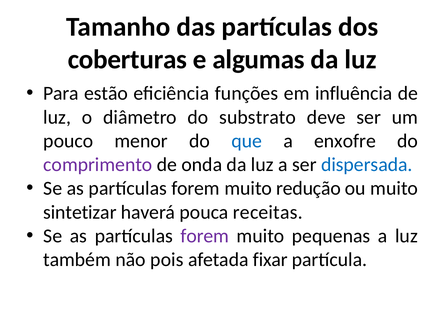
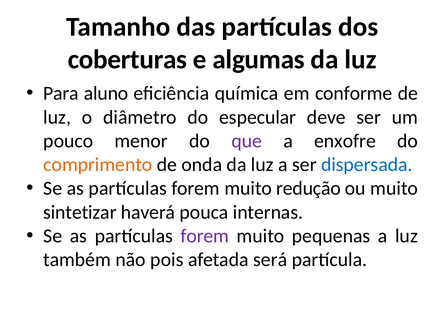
estão: estão -> aluno (106, 93)
funções: funções -> química (247, 93)
influência: influência -> conforme (354, 93)
substrato: substrato -> especular (258, 117)
que colour: blue -> purple (247, 141)
comprimento colour: purple -> orange (98, 165)
receitas: receitas -> internas (268, 212)
fixar: fixar -> será (270, 259)
